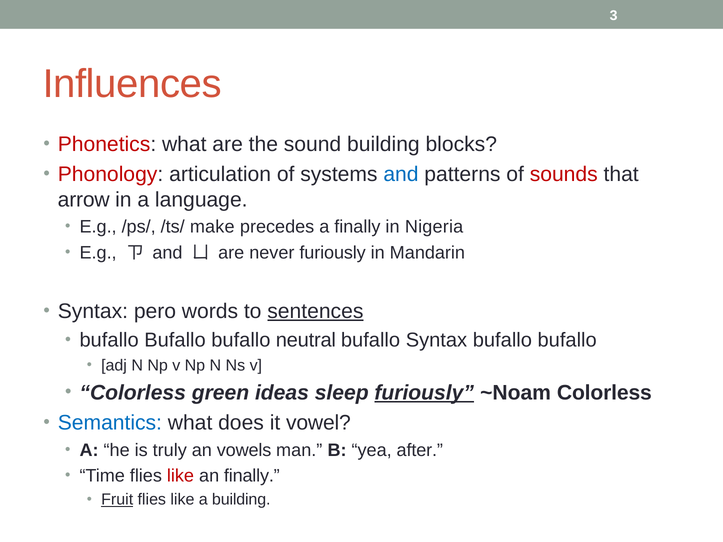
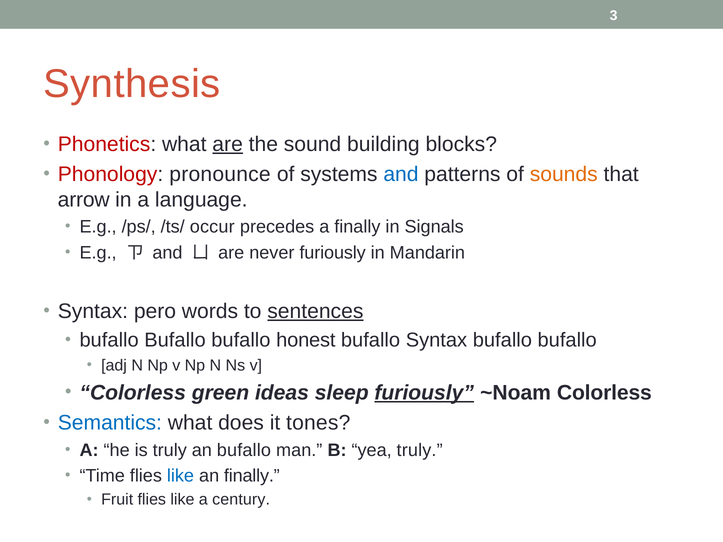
Influences: Influences -> Synthesis (132, 84)
are underline: none -> present (228, 144)
articulation: articulation -> pronounce (220, 174)
sounds colour: red -> orange (564, 174)
make: make -> occur (212, 227)
Nigeria: Nigeria -> Signals (434, 227)
neutral: neutral -> honest (306, 340)
vowel: vowel -> tones (318, 423)
an vowels: vowels -> bufallo (244, 450)
yea after: after -> truly (420, 450)
like colour: red -> blue (180, 476)
Fruit underline: present -> none (117, 500)
a building: building -> century (241, 500)
